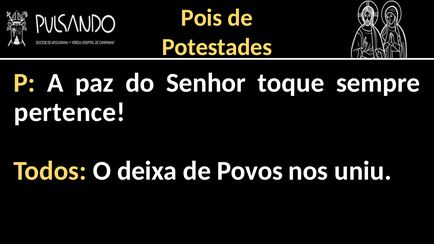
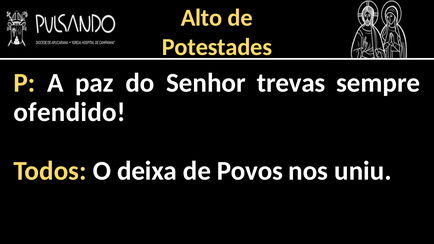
Pois: Pois -> Alto (202, 18)
toque: toque -> trevas (291, 83)
pertence: pertence -> ofendido (70, 112)
